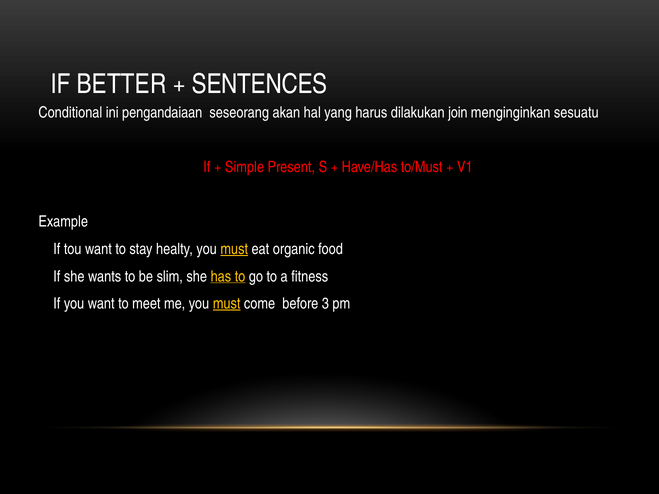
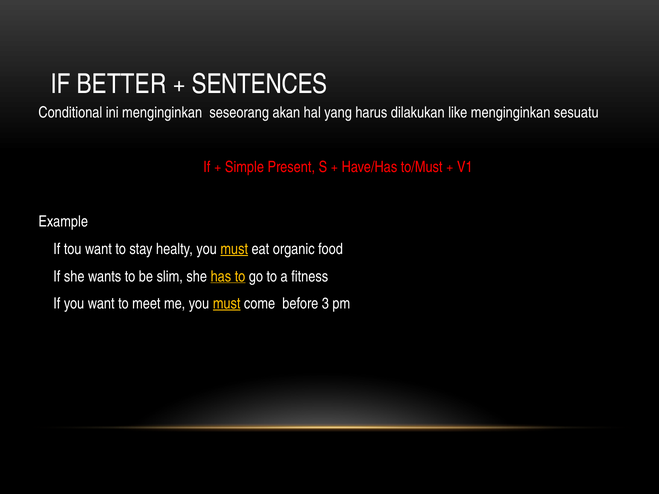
ini pengandaiaan: pengandaiaan -> menginginkan (162, 113)
join: join -> like (458, 113)
